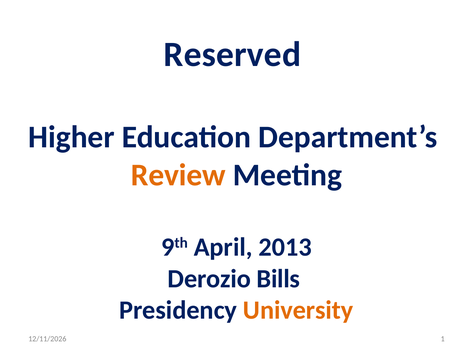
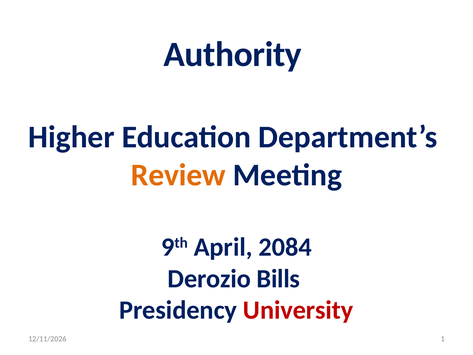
Reserved: Reserved -> Authority (233, 55)
2013: 2013 -> 2084 (285, 247)
University colour: orange -> red (298, 310)
